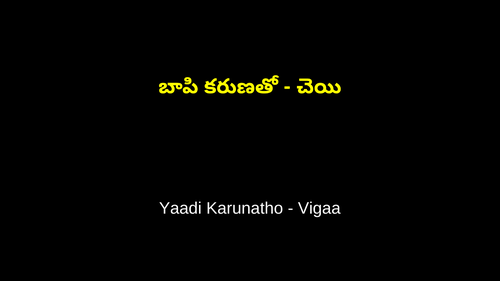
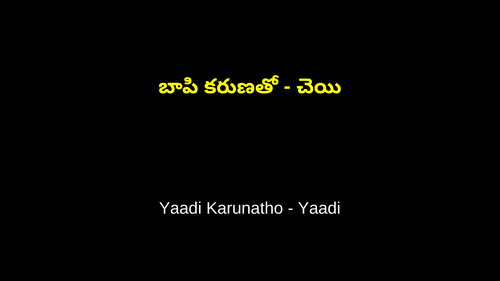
Vigaa: Vigaa -> Yaadi (319, 209)
